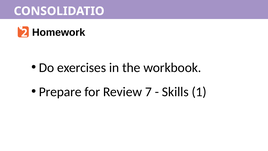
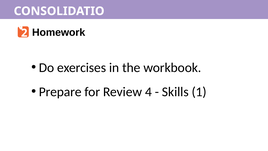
7: 7 -> 4 (148, 92)
